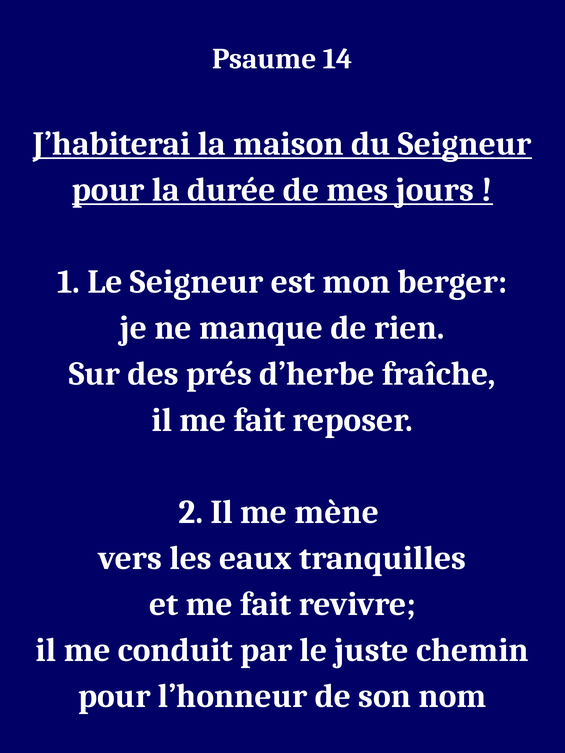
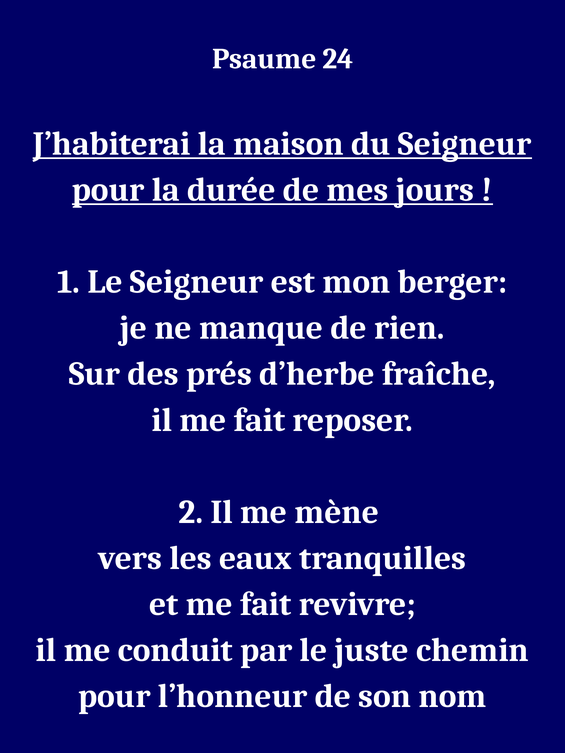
14: 14 -> 24 (338, 59)
